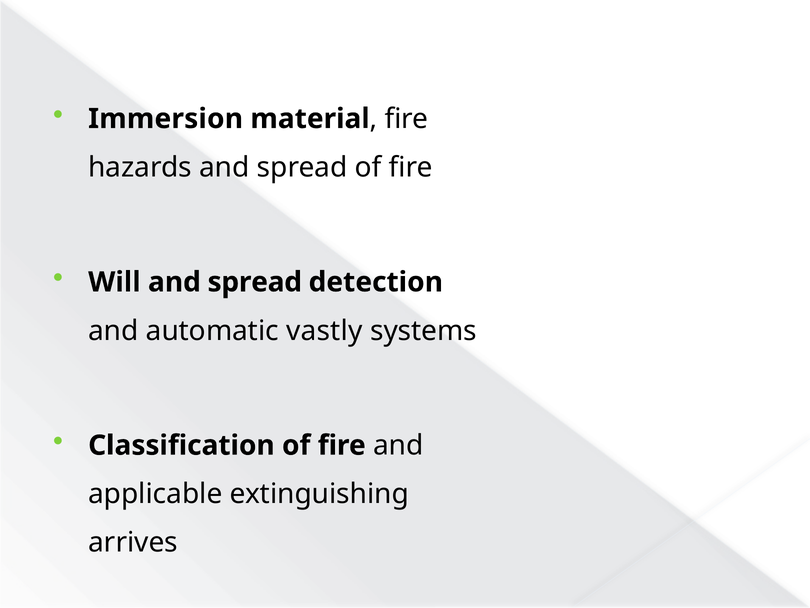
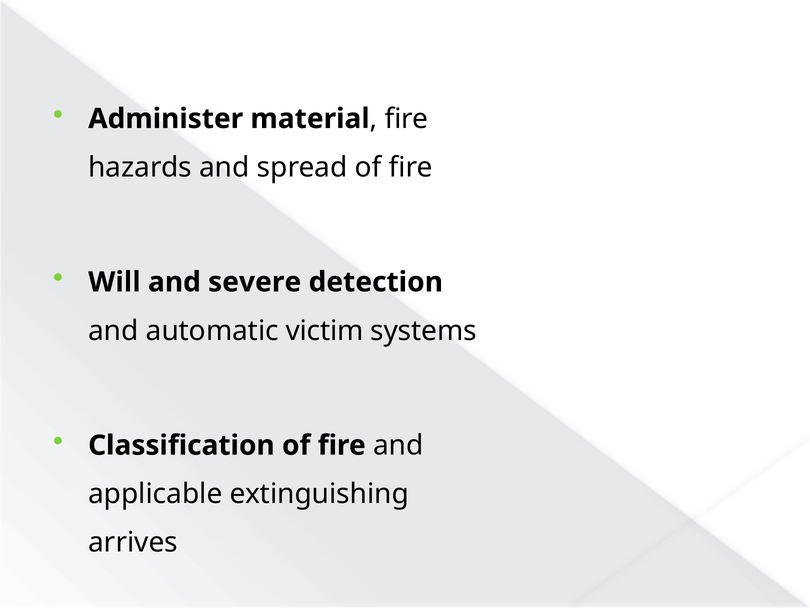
Immersion: Immersion -> Administer (166, 119)
spread: spread -> severe (255, 282)
vastly: vastly -> victim (325, 330)
